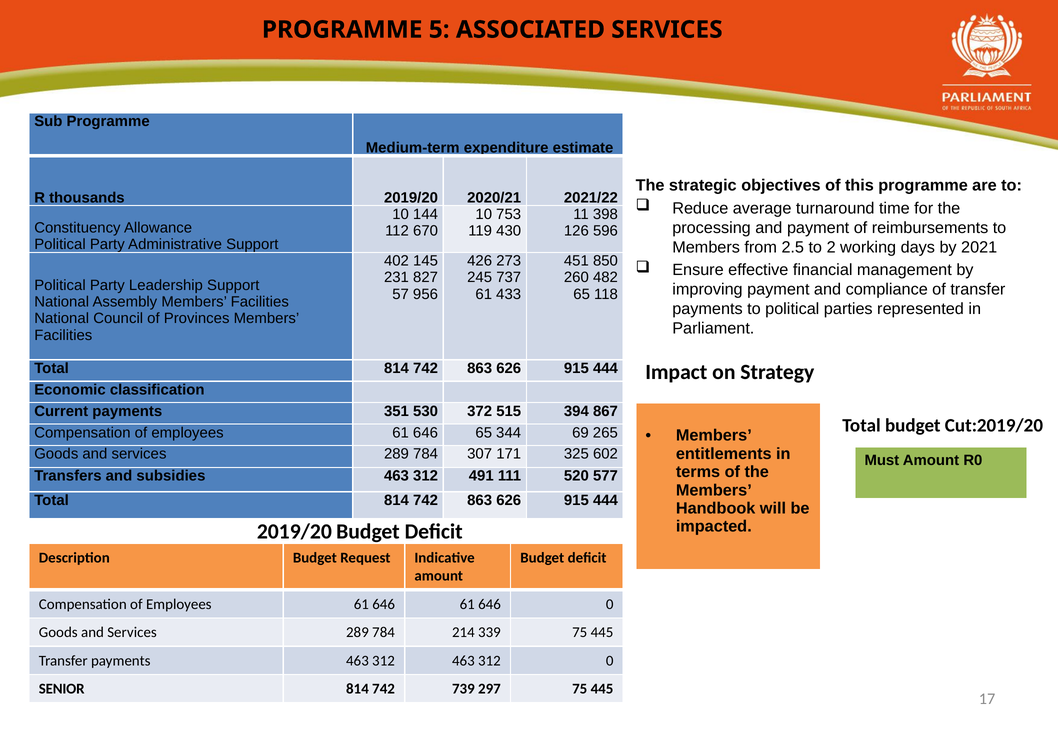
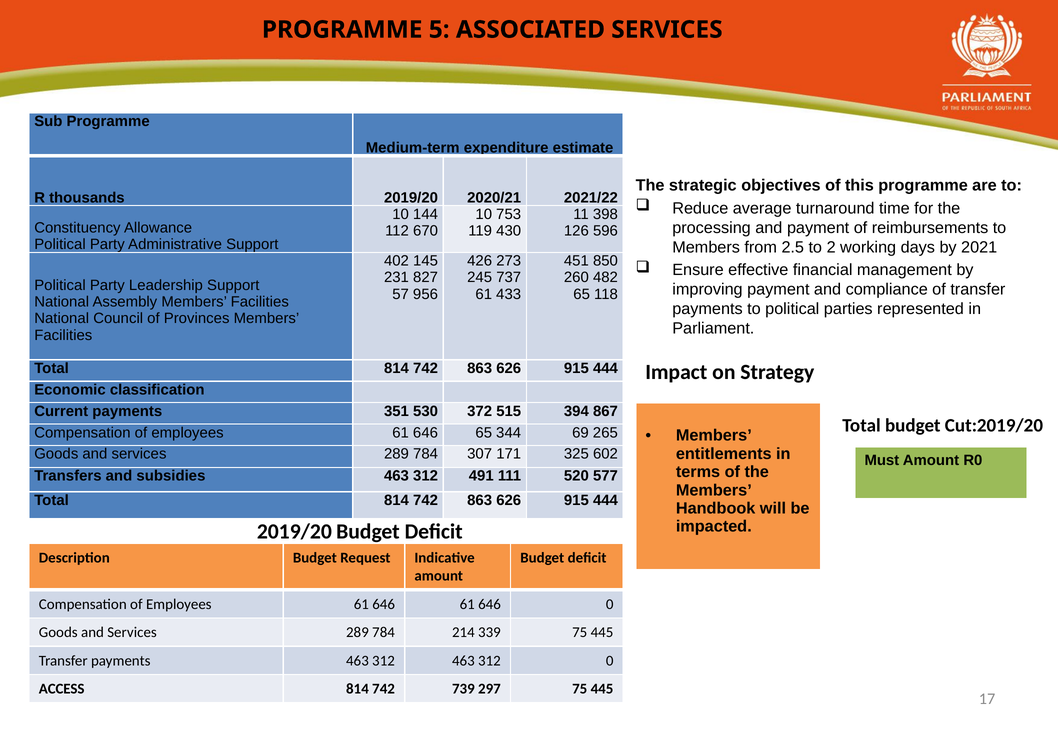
SENIOR: SENIOR -> ACCESS (62, 689)
